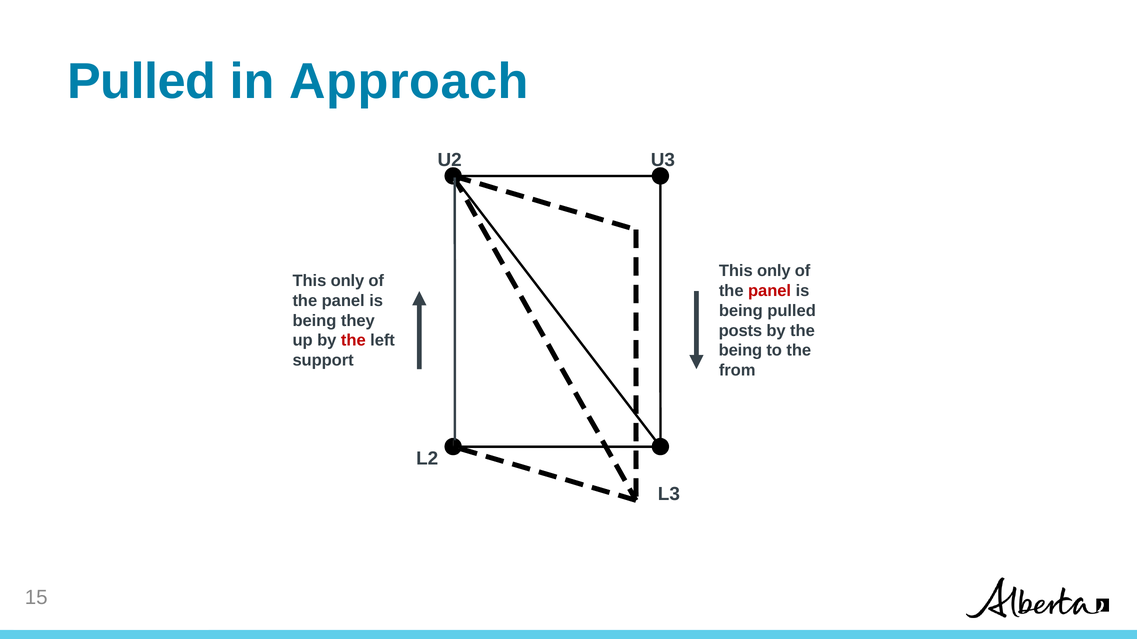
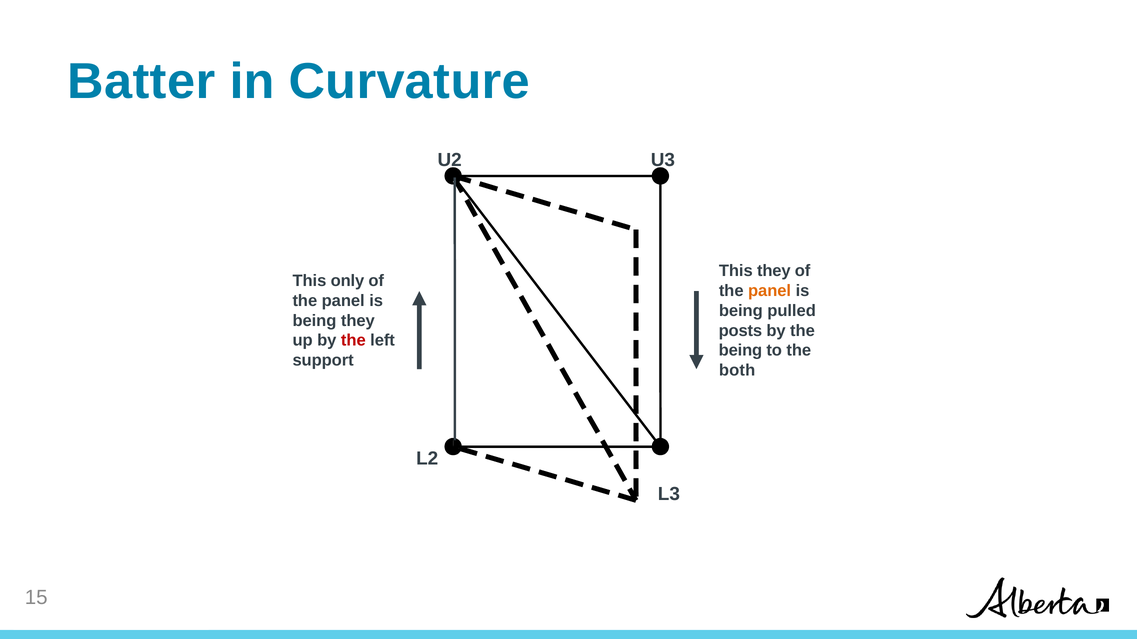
Pulled: Pulled -> Batter (141, 82)
Approach: Approach -> Curvature (409, 82)
only: only -> they (774, 271)
panel colour: red -> orange (770, 291)
from: from -> both (737, 371)
